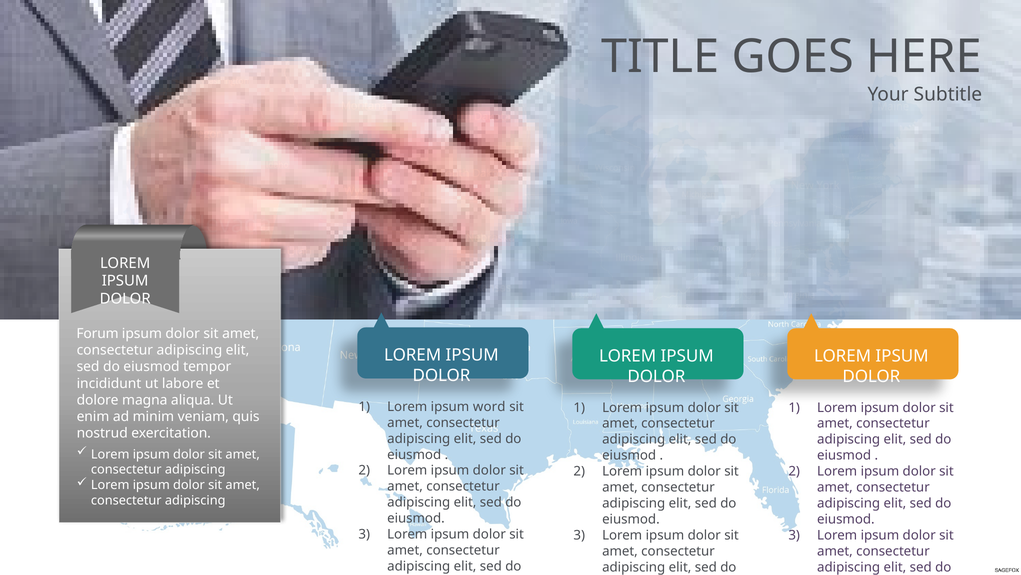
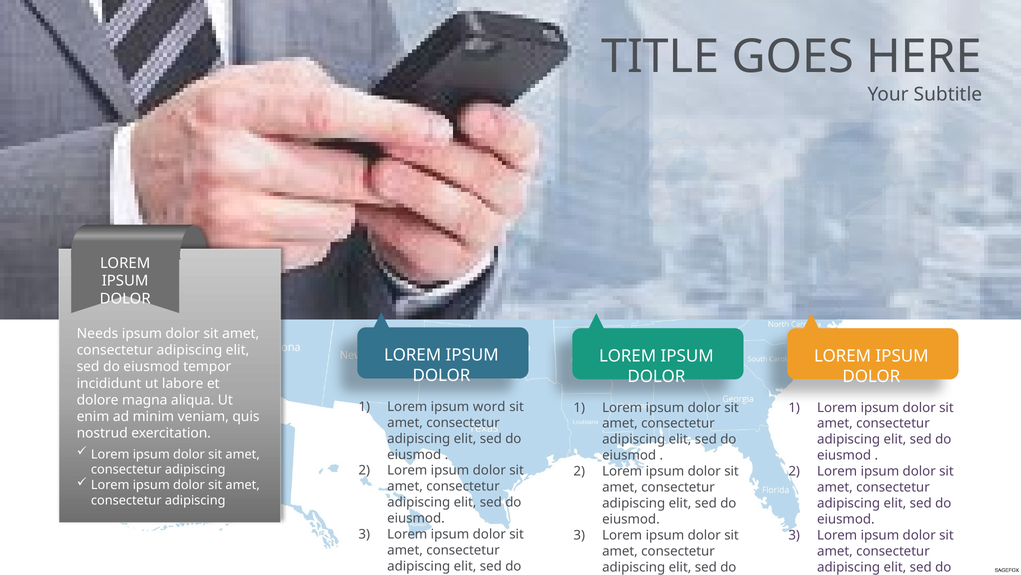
Forum: Forum -> Needs (97, 333)
